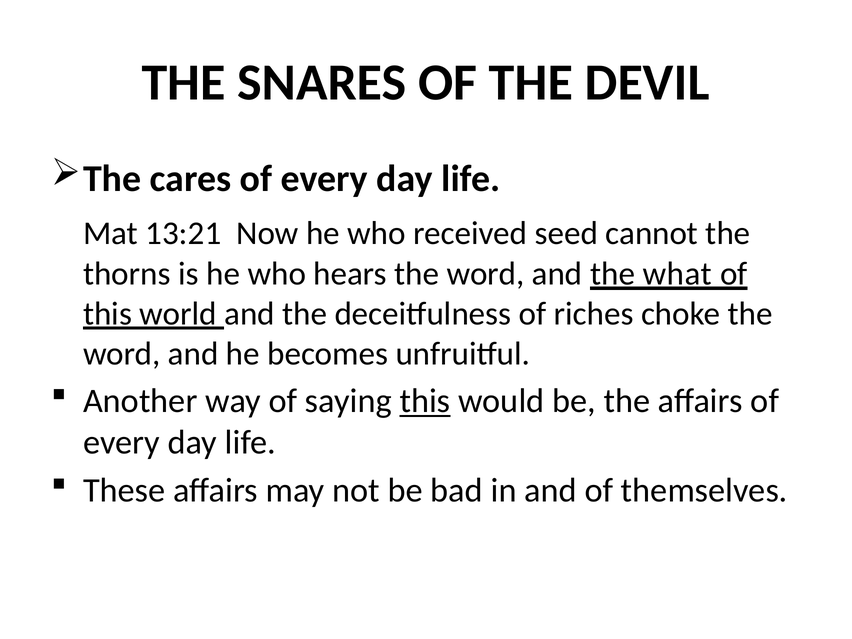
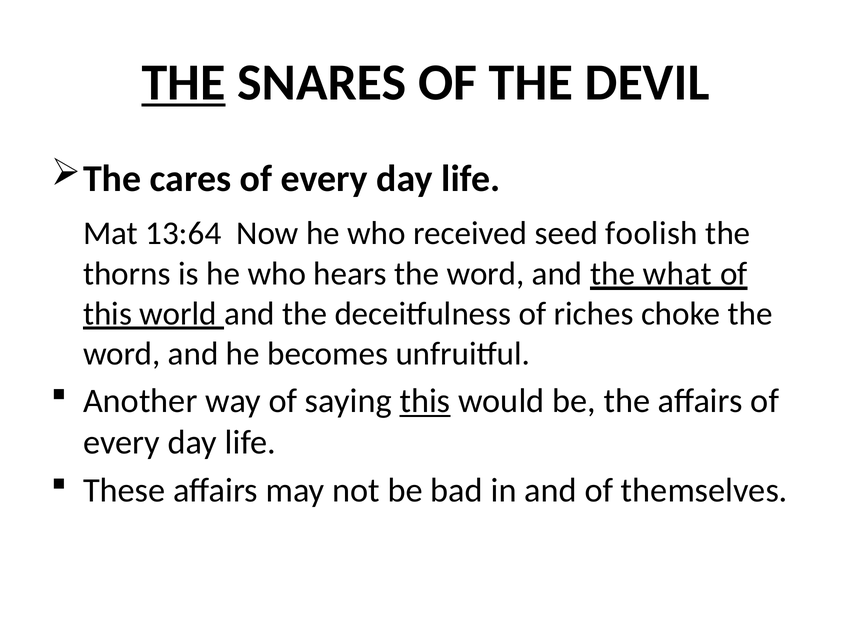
THE underline: none -> present (184, 82)
13:21: 13:21 -> 13:64 (183, 233)
cannot: cannot -> foolish (652, 233)
